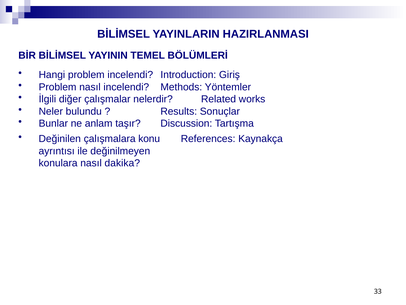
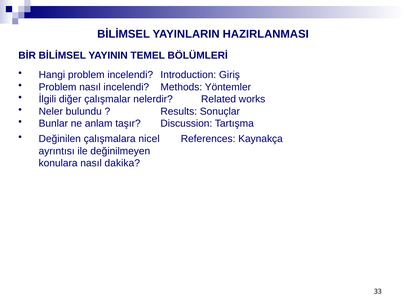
konu: konu -> nicel (149, 139)
